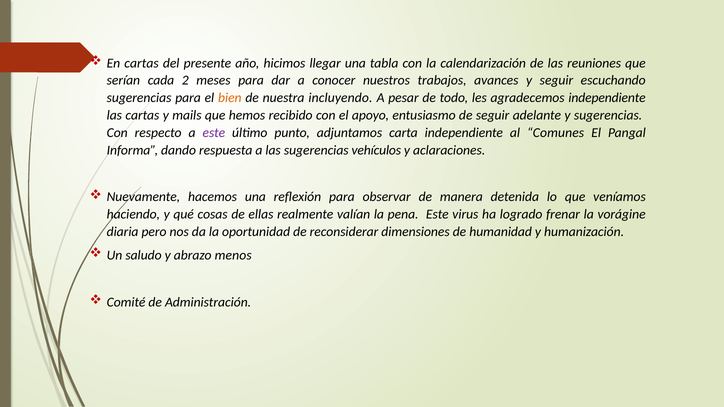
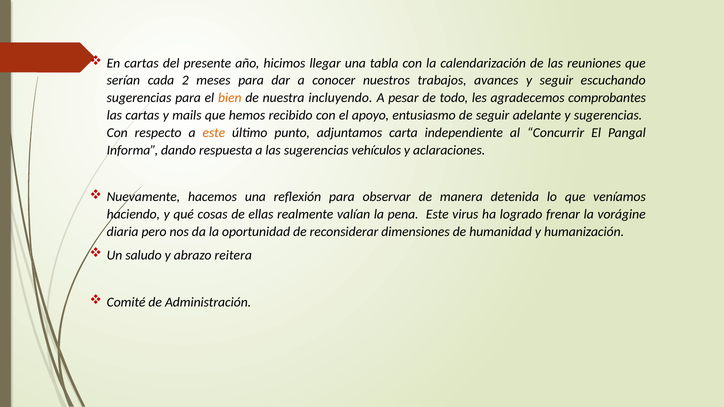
agradecemos independiente: independiente -> comprobantes (607, 98)
este colour: purple -> orange (214, 133)
Comunes: Comunes -> Concurrir (556, 133)
menos: menos -> reitera (233, 255)
